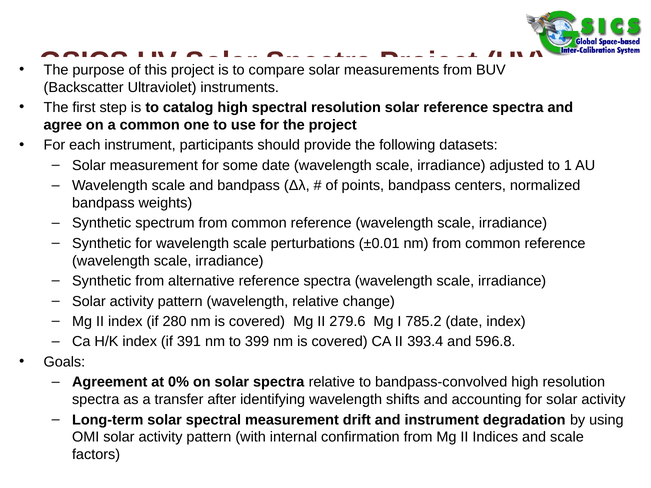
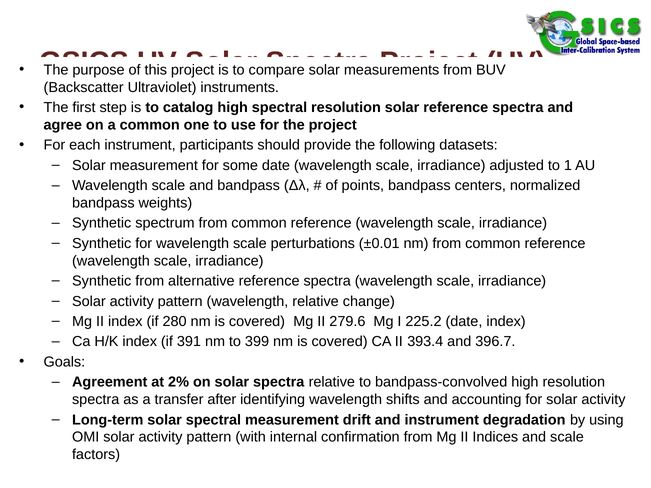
785.2: 785.2 -> 225.2 (424, 322)
596.8: 596.8 -> 396.7 (495, 342)
0%: 0% -> 2% (179, 382)
